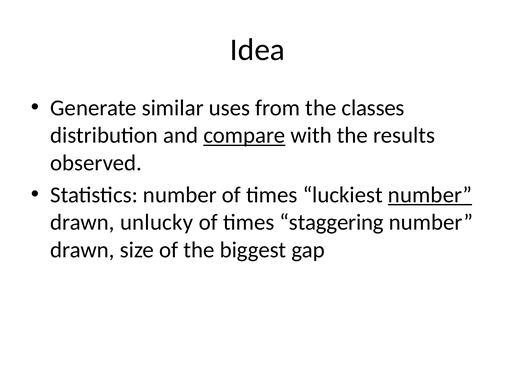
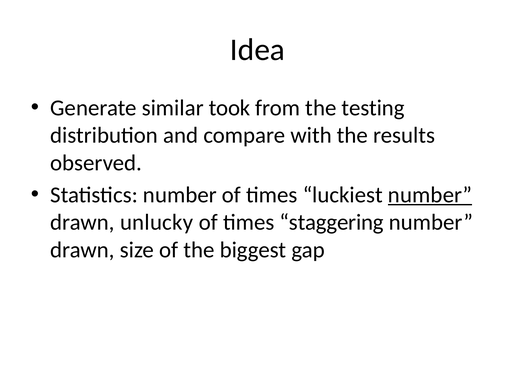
uses: uses -> took (230, 108)
classes: classes -> testing (373, 108)
compare underline: present -> none (244, 136)
